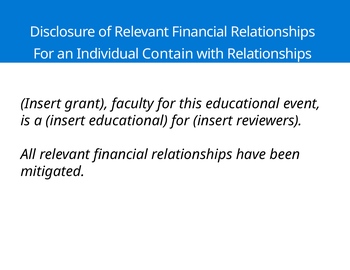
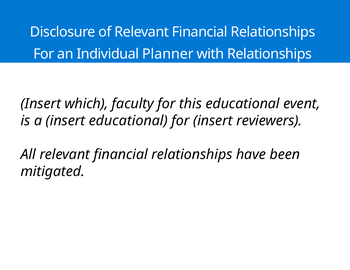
Contain: Contain -> Planner (168, 54)
grant: grant -> which (86, 104)
